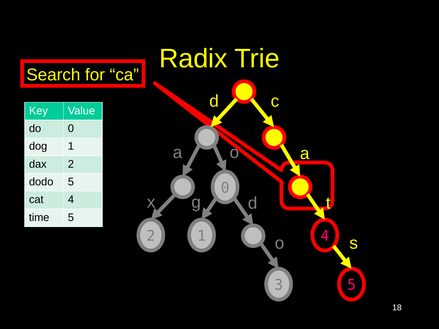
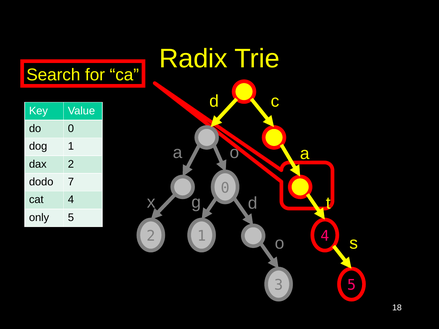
dodo 5: 5 -> 7 (71, 182)
time: time -> only (39, 218)
